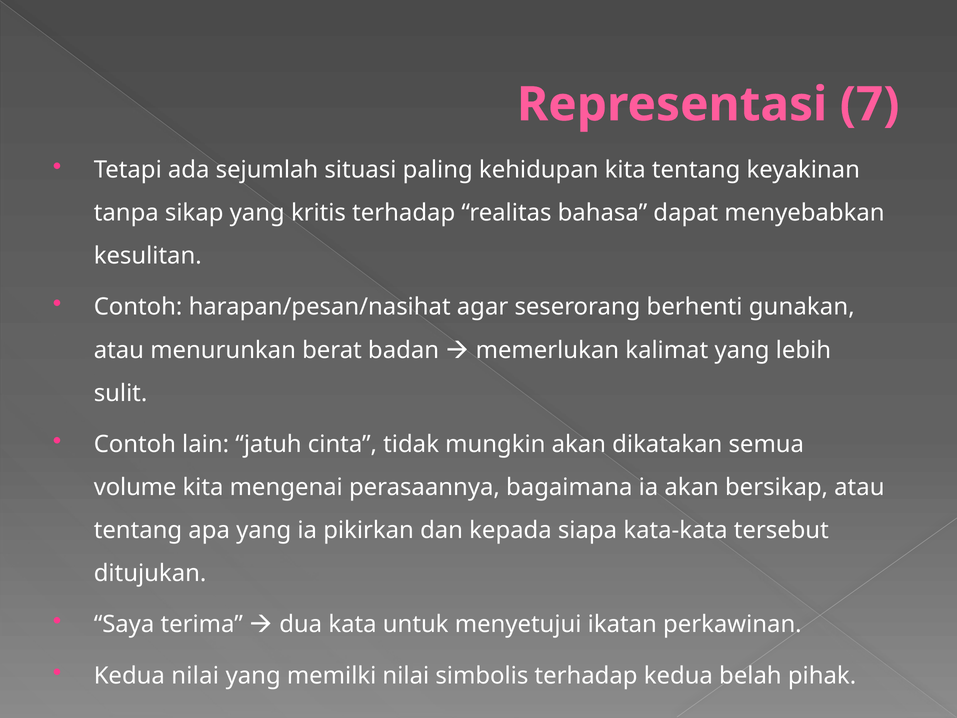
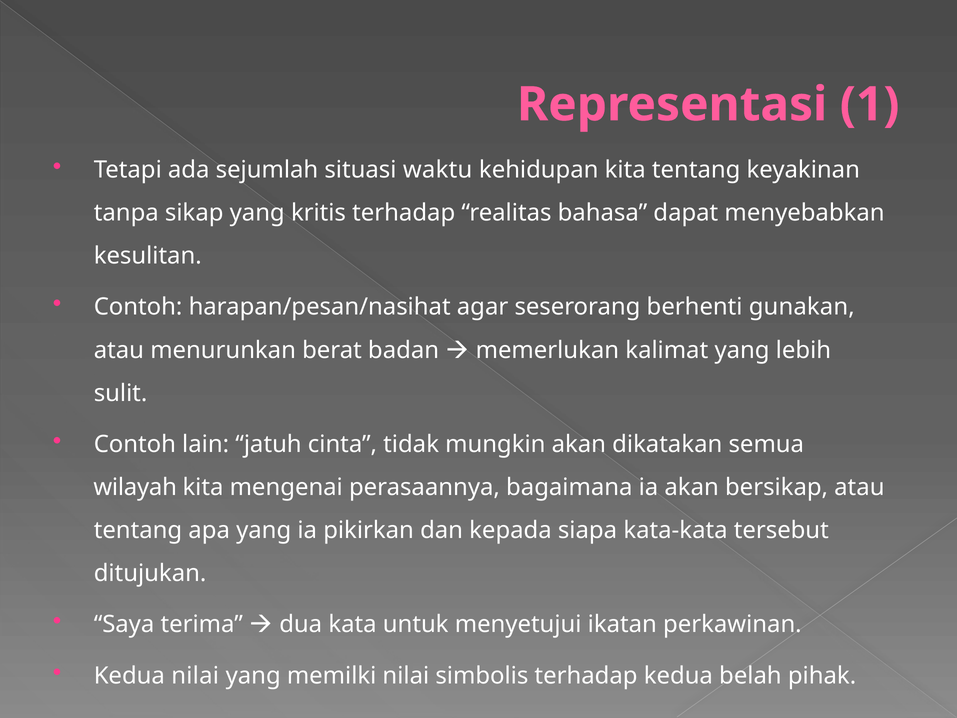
7: 7 -> 1 (870, 105)
paling: paling -> waktu (438, 170)
volume: volume -> wilayah (135, 487)
